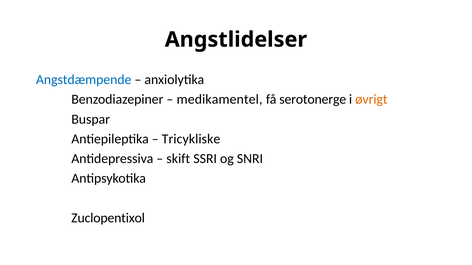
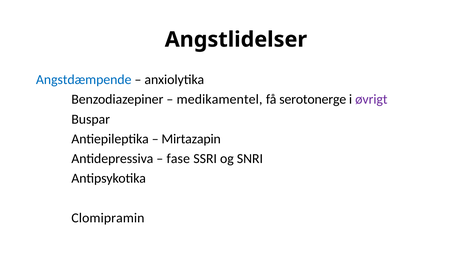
øvrigt colour: orange -> purple (371, 100)
Tricykliske: Tricykliske -> Mirtazapin (191, 139)
skift: skift -> fase (178, 159)
Zuclopentixol: Zuclopentixol -> Clomipramin (108, 218)
